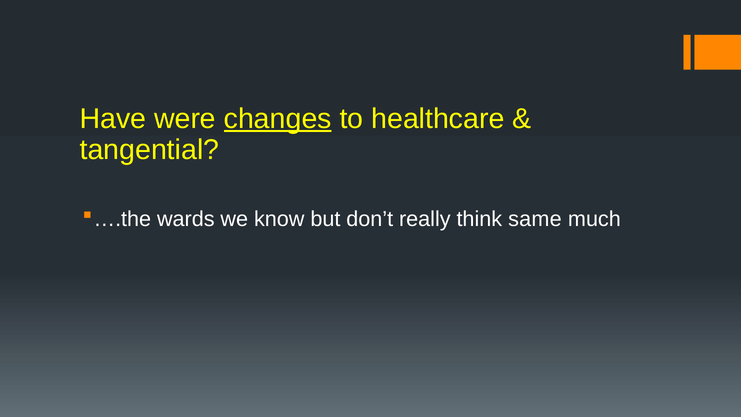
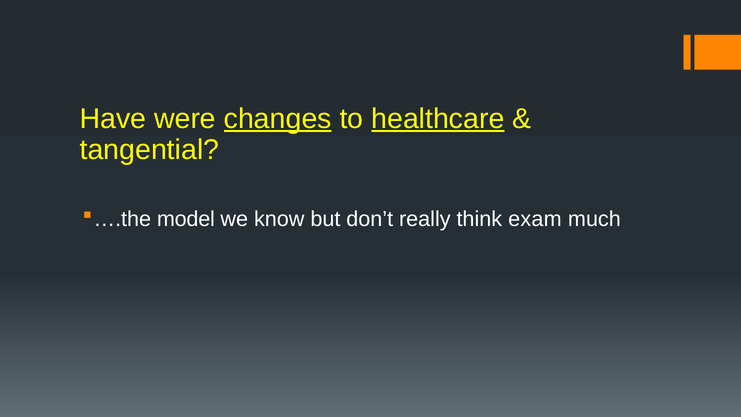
healthcare underline: none -> present (438, 119)
wards: wards -> model (186, 219)
same: same -> exam (535, 219)
